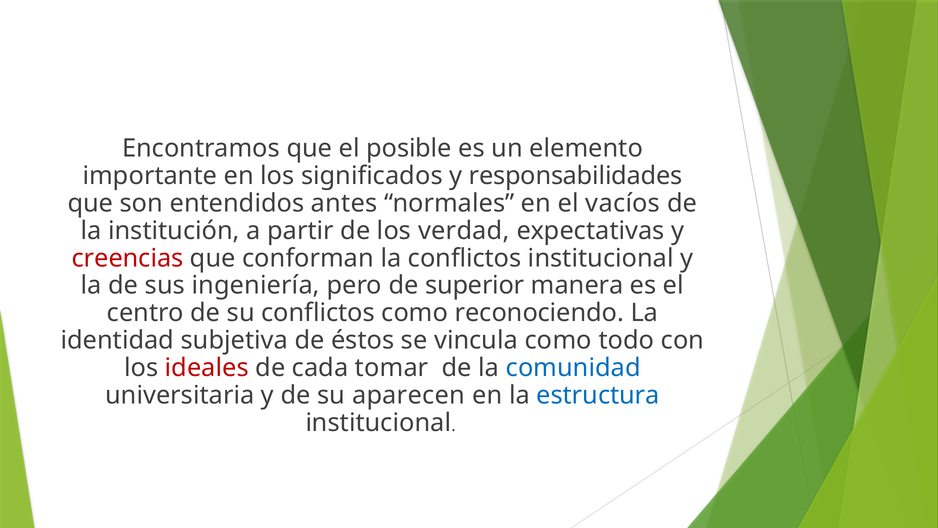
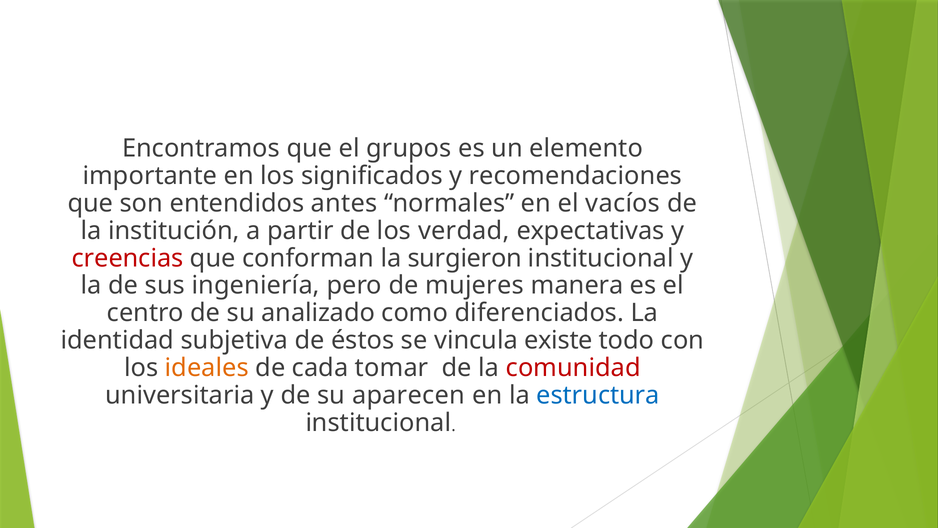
posible: posible -> grupos (409, 148)
responsabilidades: responsabilidades -> recomendaciones (575, 176)
la conflictos: conflictos -> surgieron (465, 258)
superior: superior -> mujeres (475, 285)
su conflictos: conflictos -> analizado (318, 313)
reconociendo: reconociendo -> diferenciados (539, 313)
vincula como: como -> existe (558, 340)
ideales colour: red -> orange (207, 368)
comunidad colour: blue -> red (573, 368)
